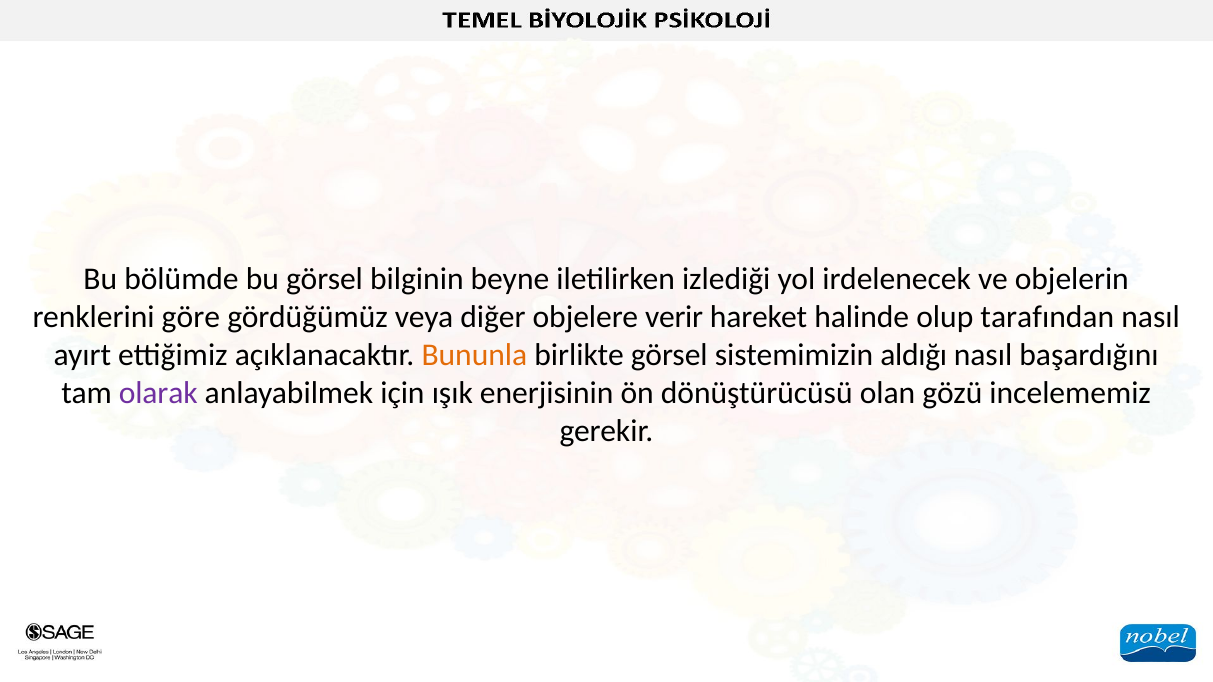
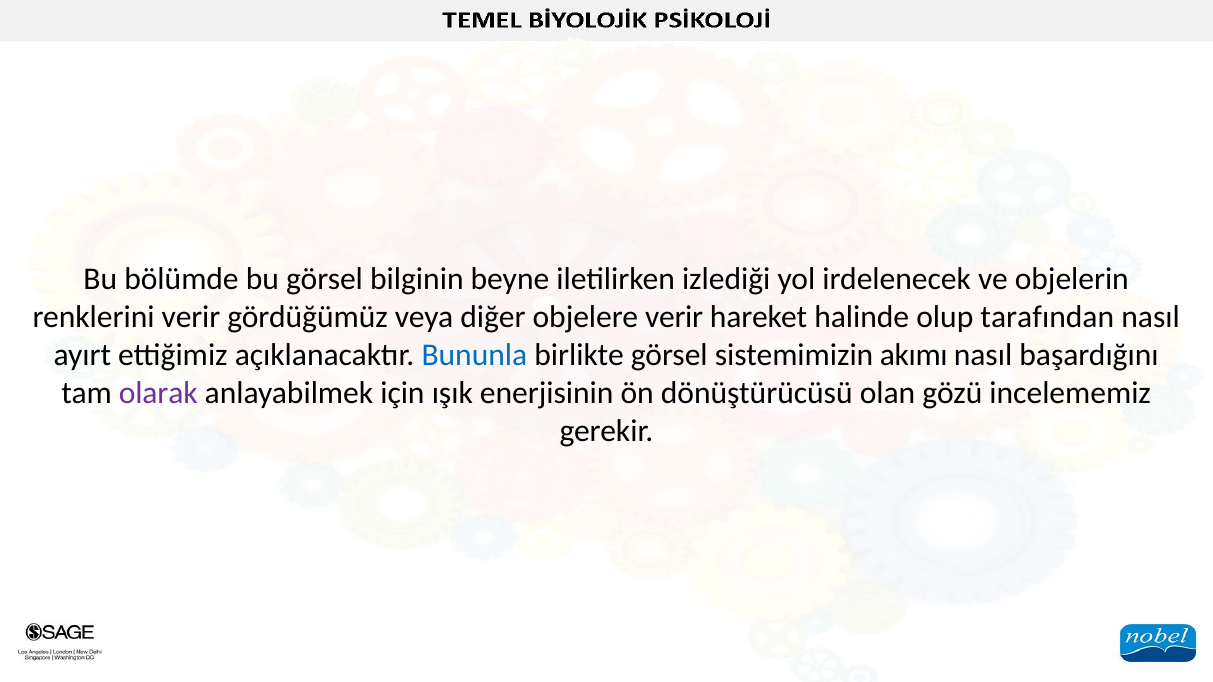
renklerini göre: göre -> verir (191, 317)
Bununla colour: orange -> blue (474, 355)
aldığı: aldığı -> akımı (914, 355)
